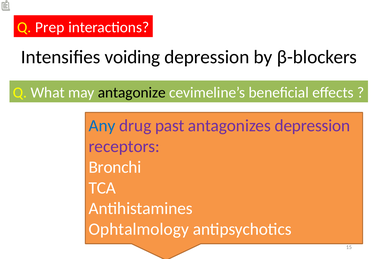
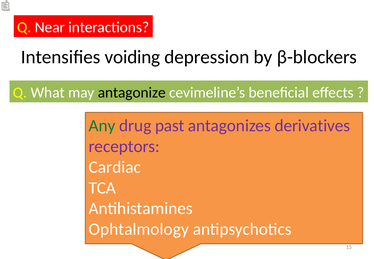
Prep: Prep -> Near (50, 27)
Any colour: blue -> green (102, 126)
antagonizes depression: depression -> derivatives (312, 126)
Bronchi: Bronchi -> Cardiac (115, 167)
